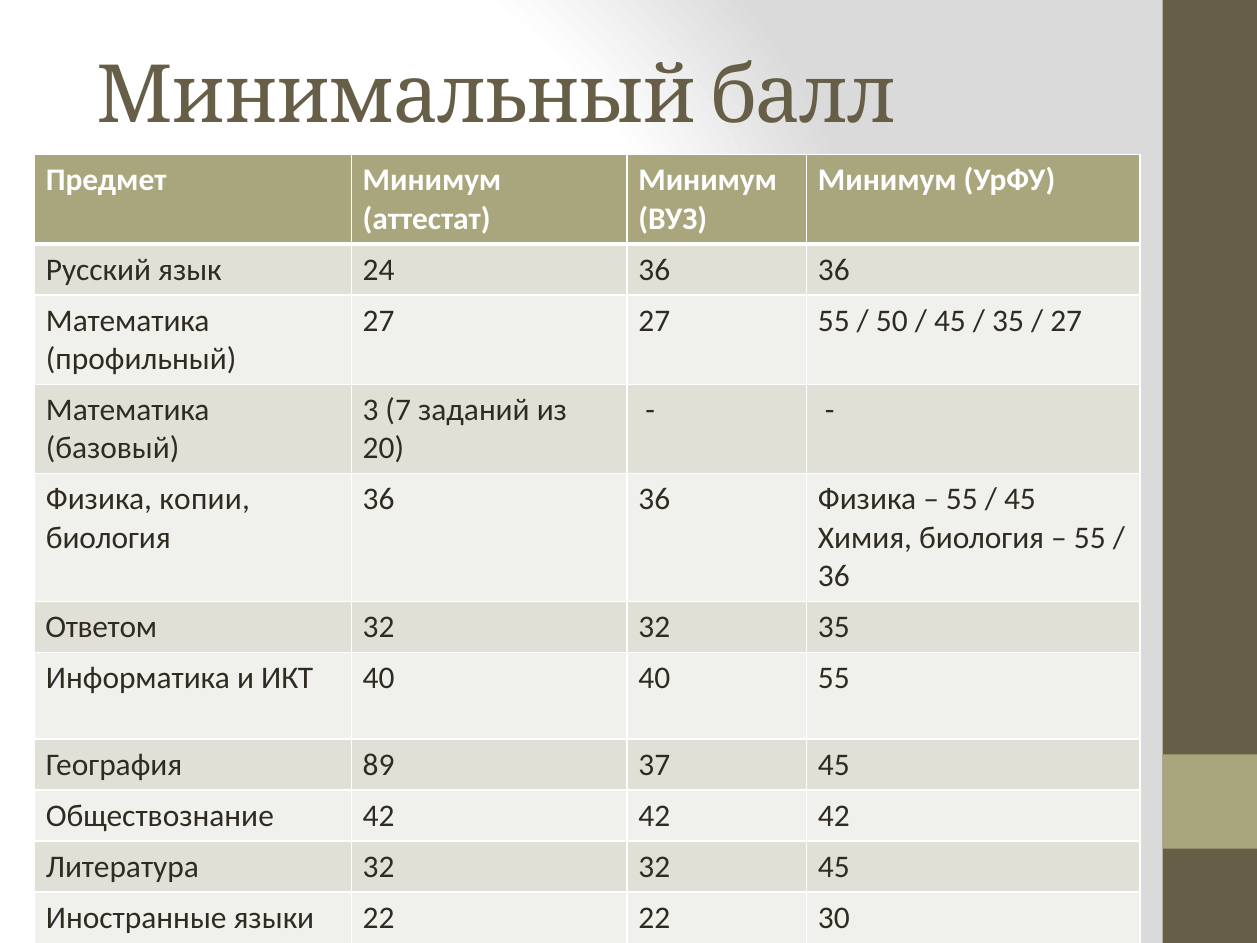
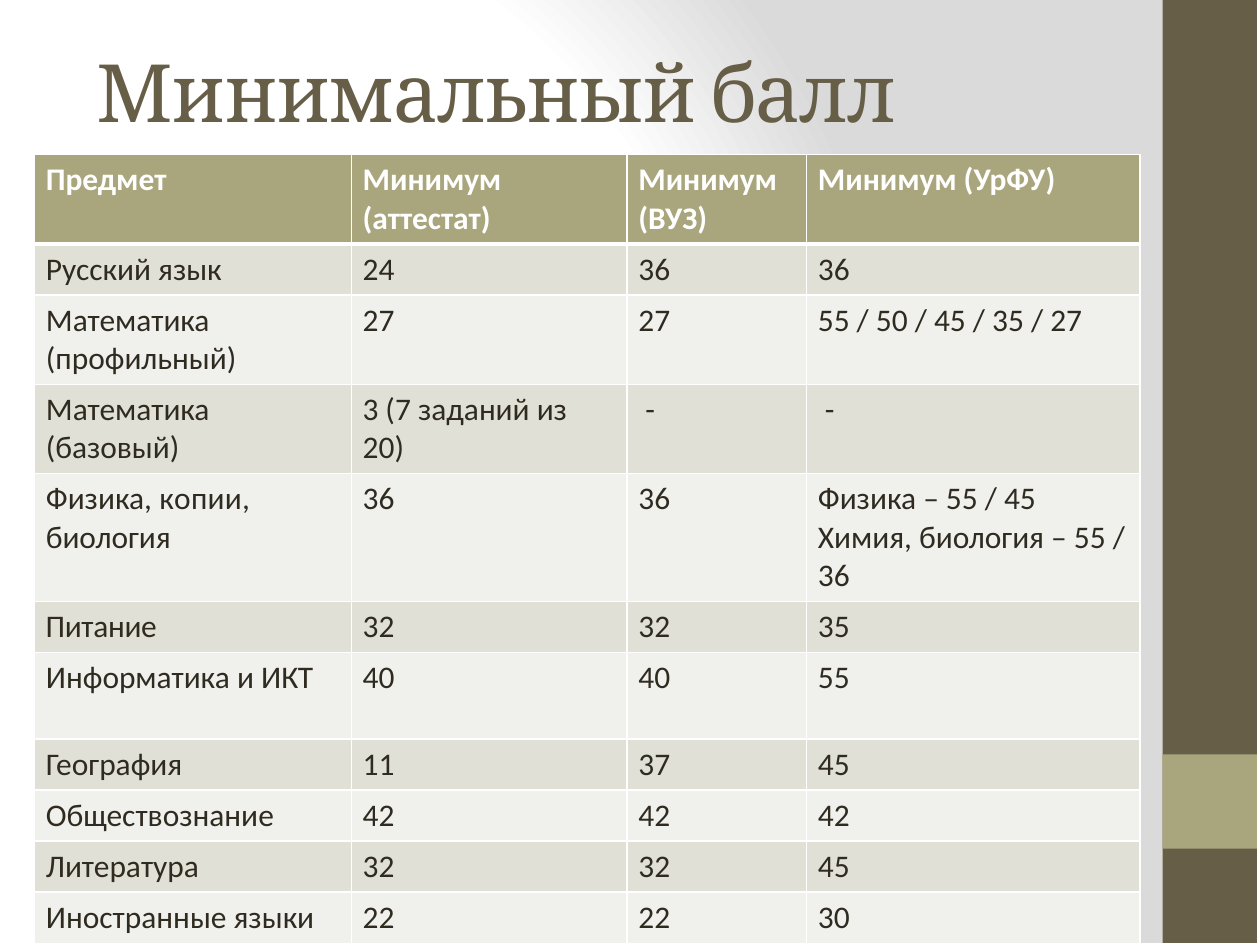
Ответом: Ответом -> Питание (101, 627)
89: 89 -> 11 (379, 765)
